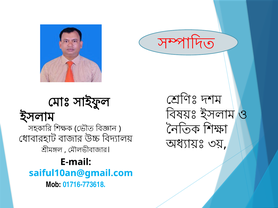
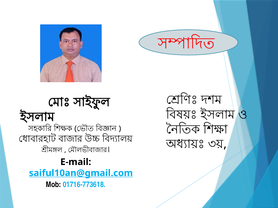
saiful10an@gmail.com underline: none -> present (81, 173)
